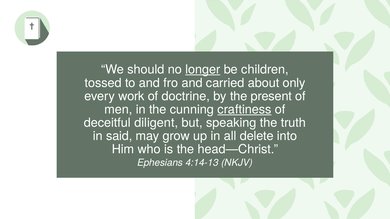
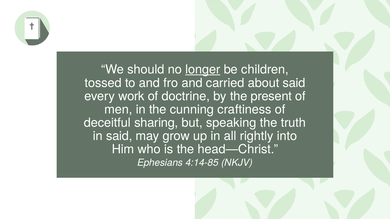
about only: only -> said (294, 83)
craftiness underline: present -> none (244, 110)
diligent: diligent -> sharing (156, 123)
delete: delete -> rightly (257, 136)
4:14-13: 4:14-13 -> 4:14-85 (202, 163)
